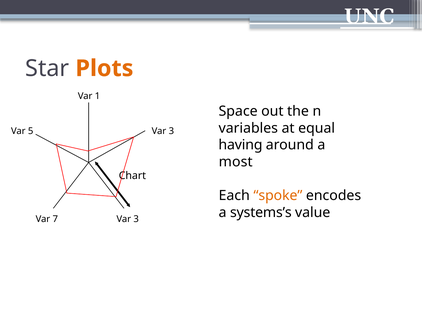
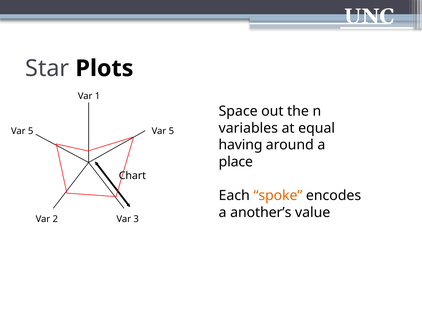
Plots colour: orange -> black (104, 69)
3: 3 -> 5 (171, 131)
most: most -> place (236, 162)
systems’s: systems’s -> another’s (261, 213)
7: 7 -> 2 (55, 219)
